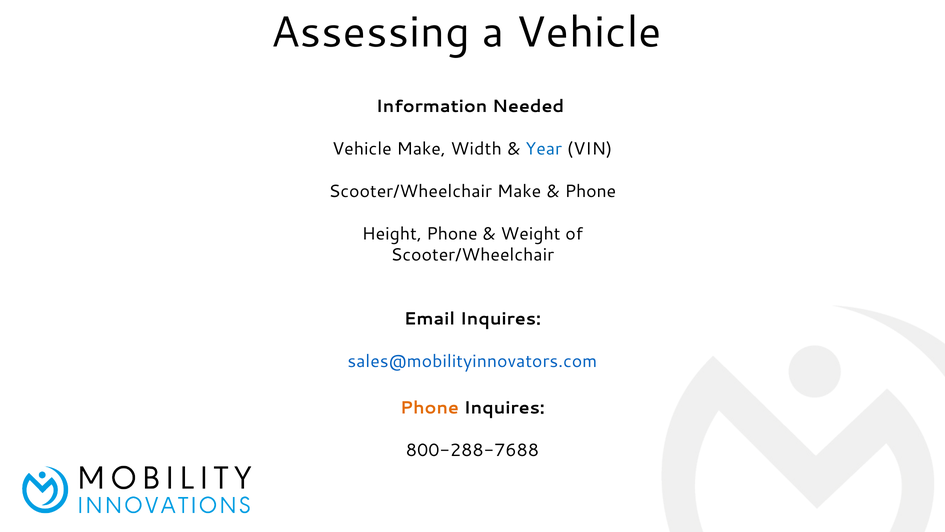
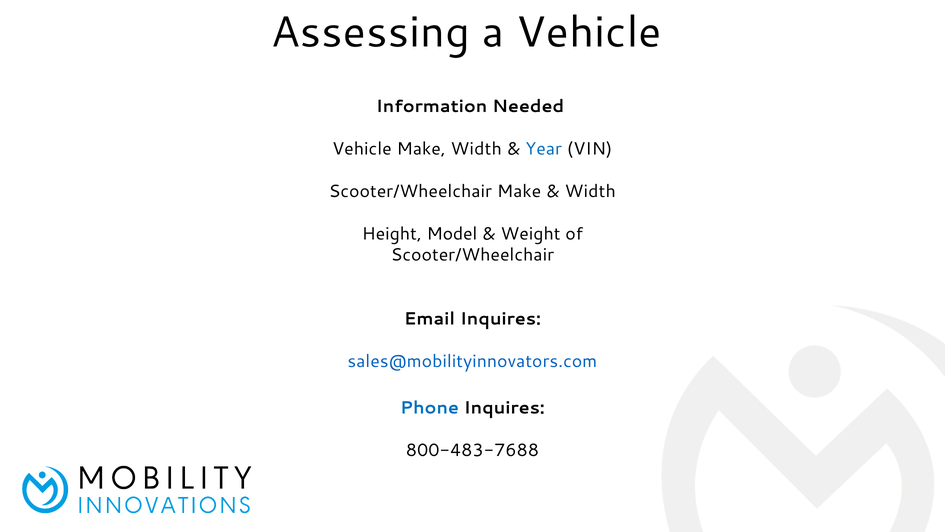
Phone: Phone -> Width (590, 191)
Height Phone: Phone -> Model (452, 234)
Phone colour: orange -> blue (429, 408)
800-288-7688: 800-288-7688 -> 800-483-7688 (472, 450)
